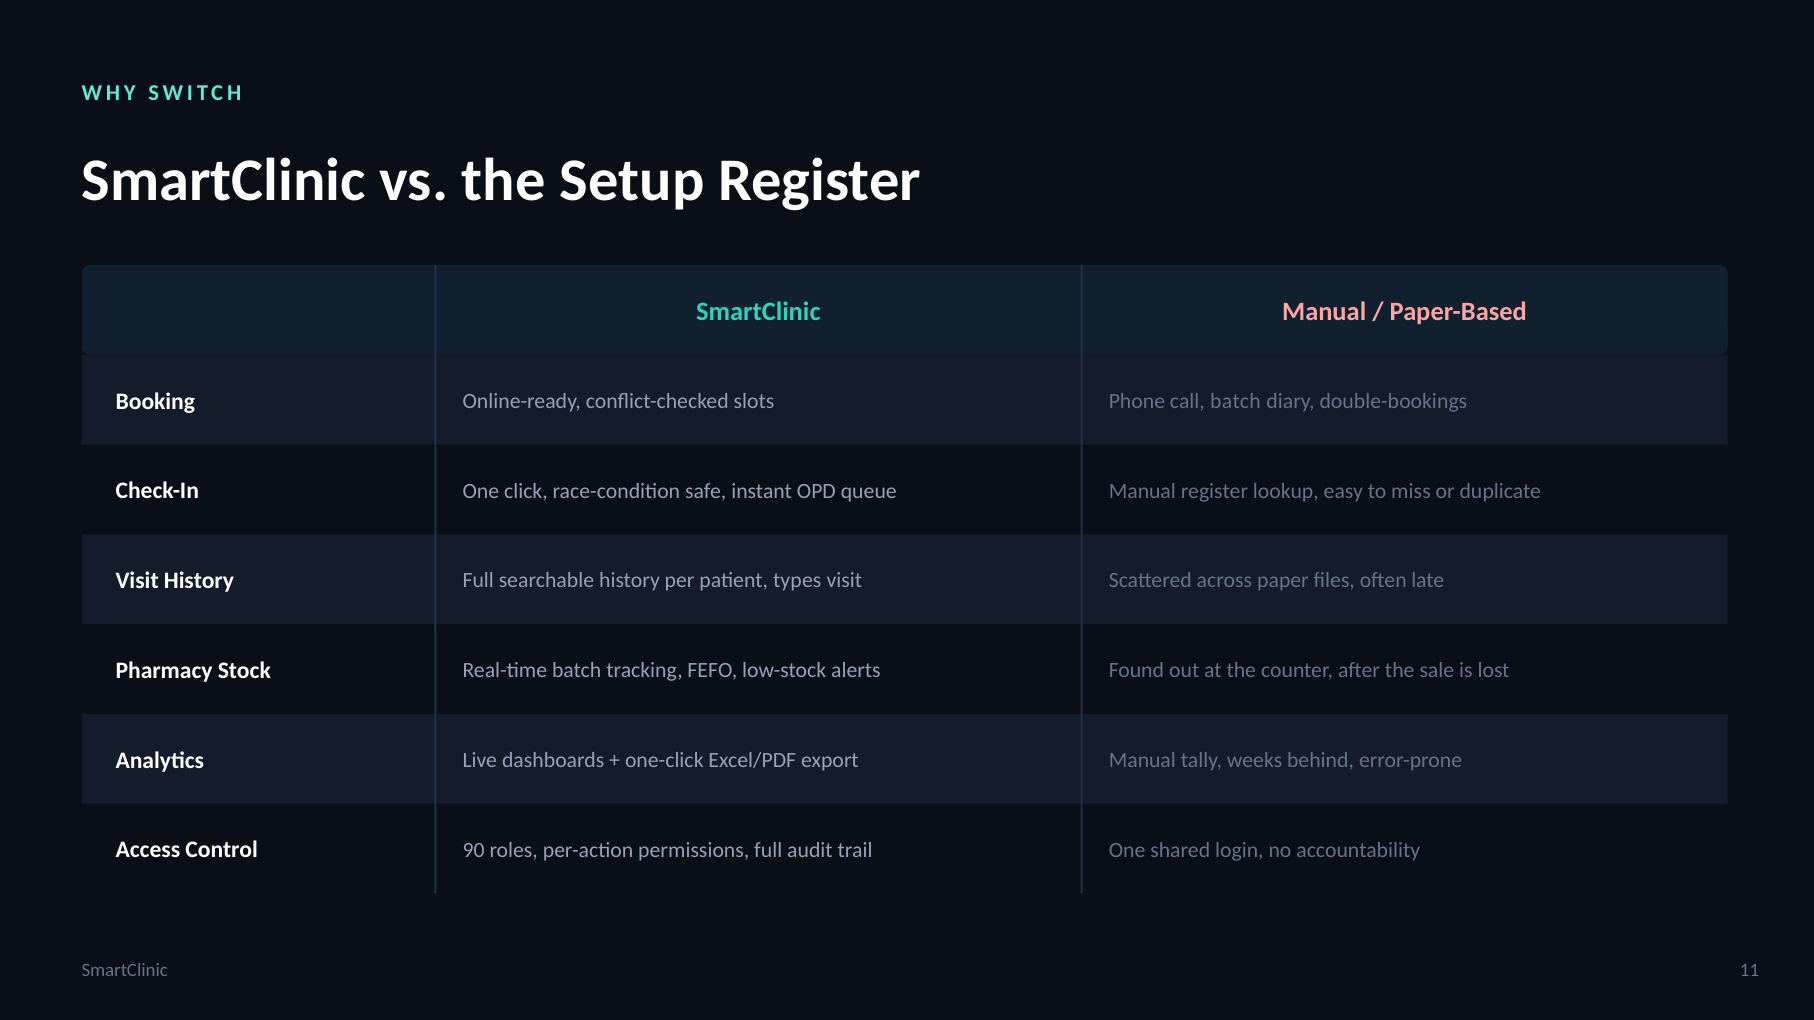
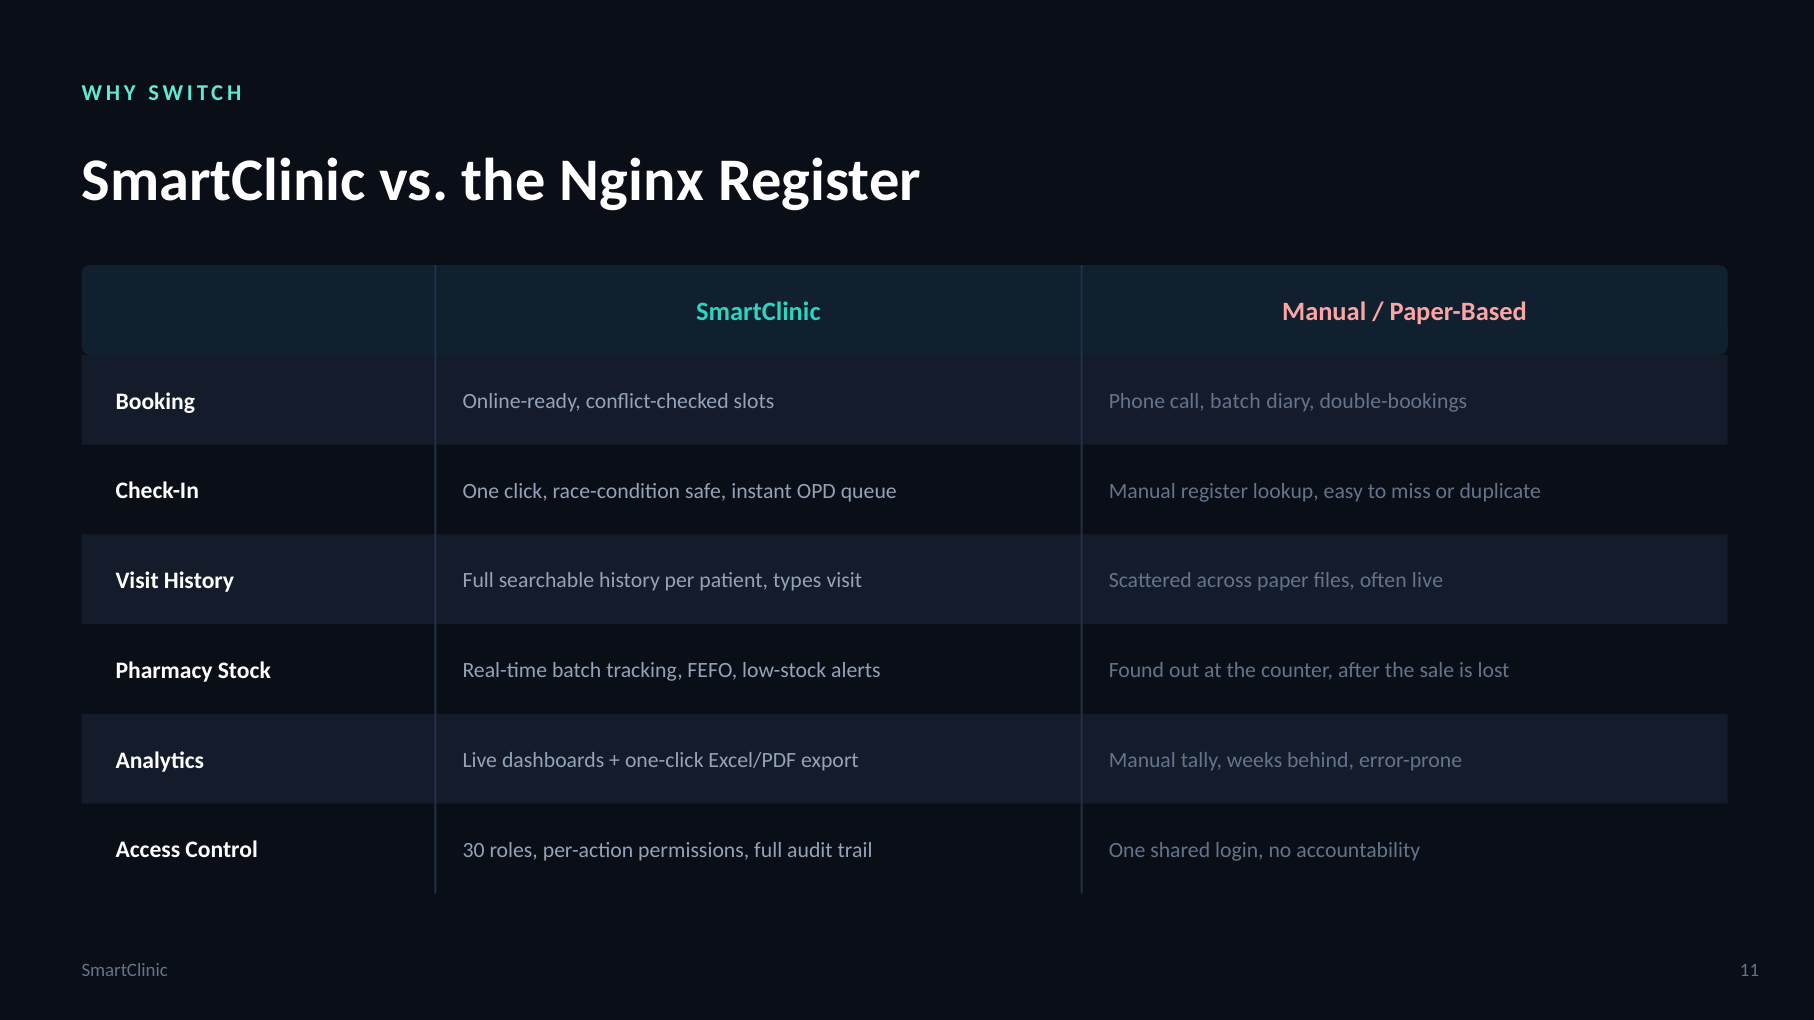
Setup: Setup -> Nginx (632, 181)
often late: late -> live (1428, 581)
90: 90 -> 30 (474, 850)
